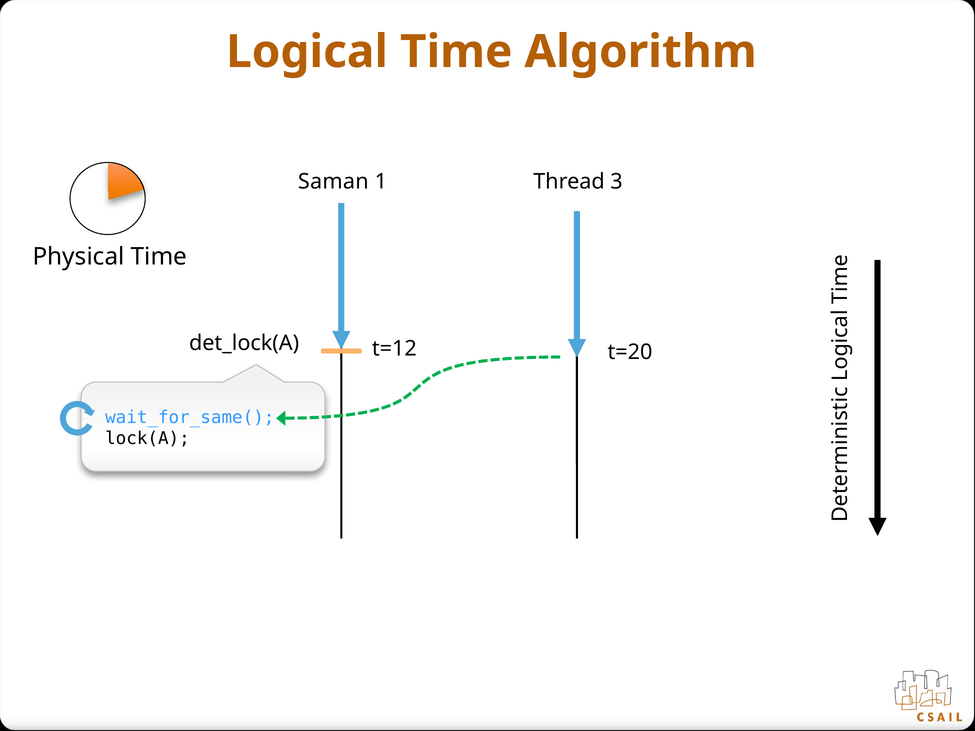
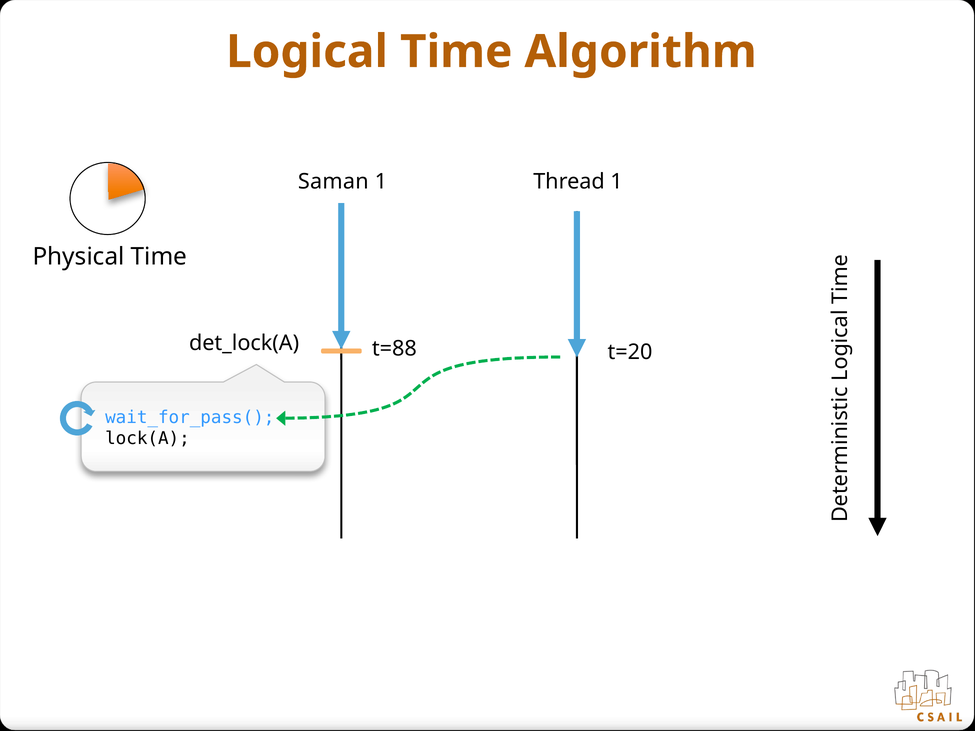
Thread 3: 3 -> 1 (616, 182)
t=12: t=12 -> t=88 (394, 349)
wait_for_same(: wait_for_same( -> wait_for_pass( (190, 418)
